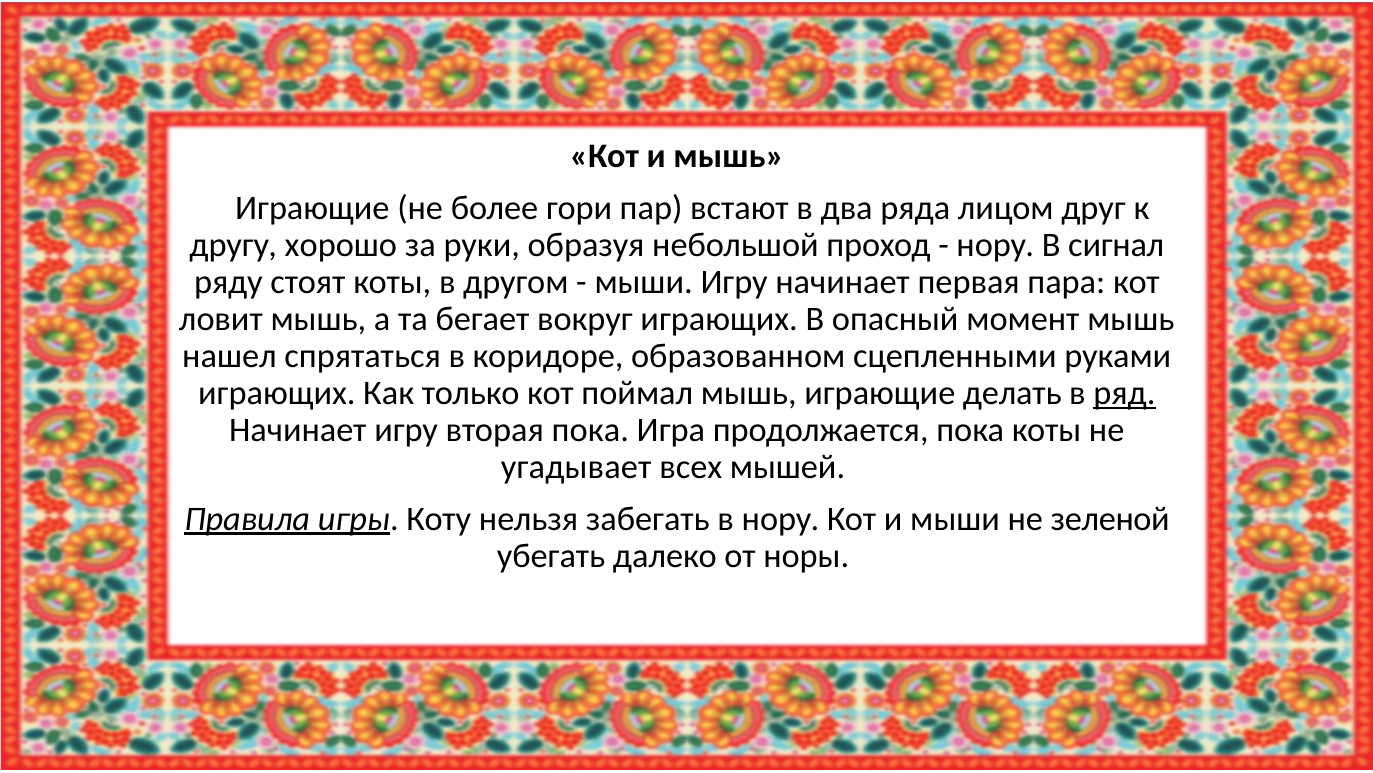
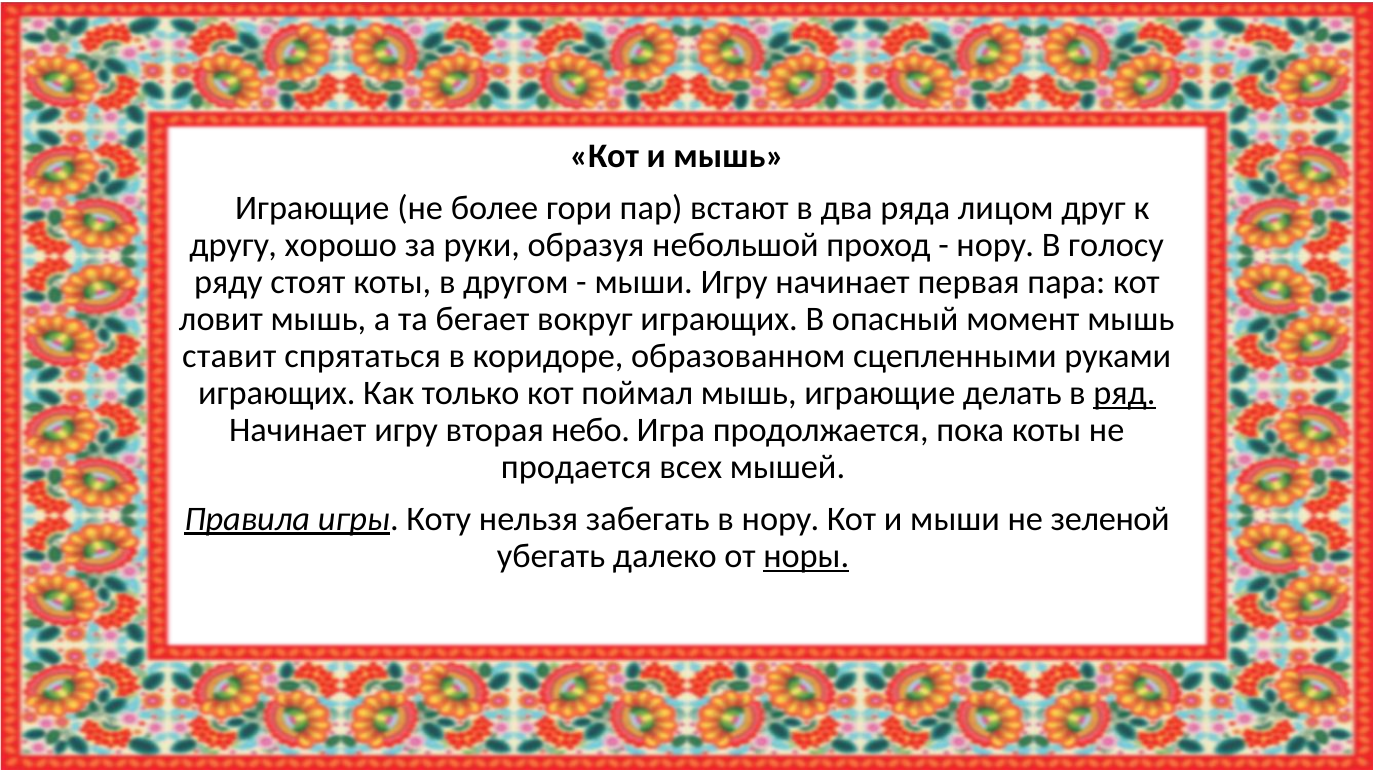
сигнал: сигнал -> голосу (1116, 245)
нашел: нашел -> ставит (229, 356)
вторая пока: пока -> небо (591, 430)
угадывает: угадывает -> продается (576, 467)
норы underline: none -> present (806, 555)
